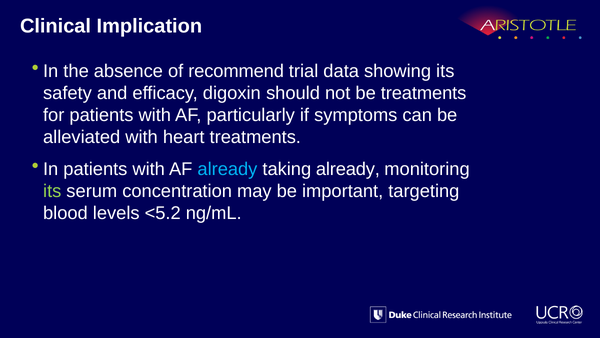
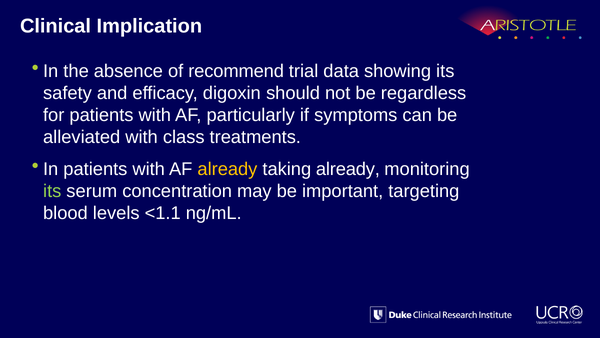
be treatments: treatments -> regardless (424, 93)
heart: heart -> class (184, 137)
already colour: light blue -> yellow (227, 169)
<5.2: <5.2 -> <1.1 (163, 213)
